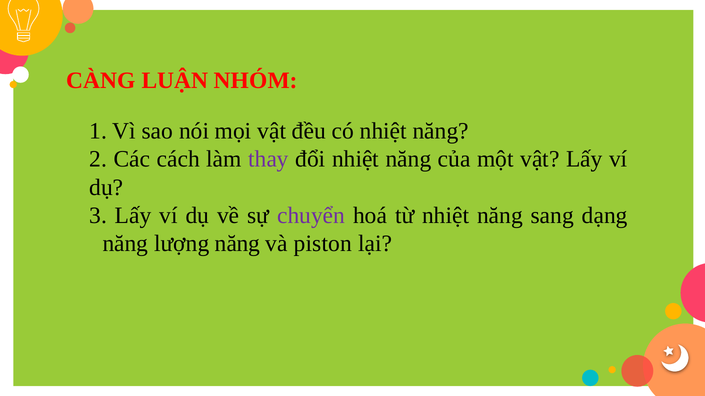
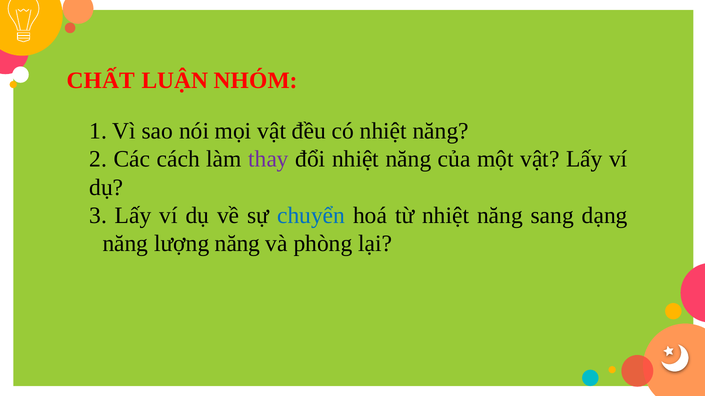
CÀNG: CÀNG -> CHẤT (101, 81)
chuyển colour: purple -> blue (311, 216)
piston: piston -> phòng (323, 244)
